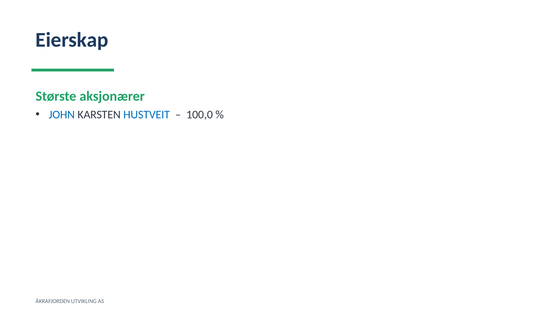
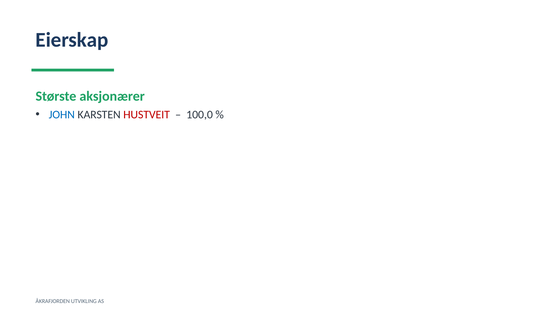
HUSTVEIT colour: blue -> red (147, 115)
